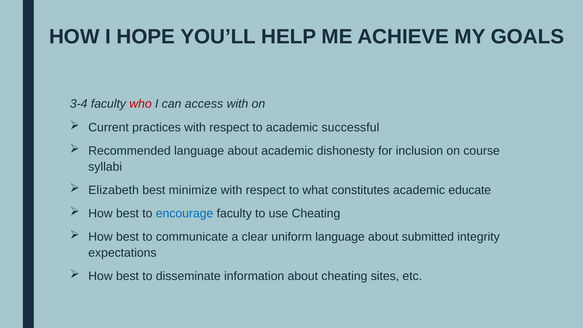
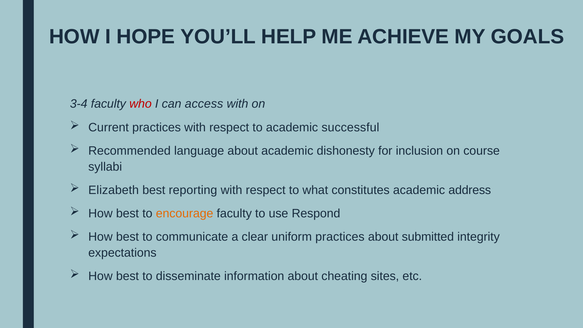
minimize: minimize -> reporting (193, 190)
educate: educate -> address (470, 190)
encourage colour: blue -> orange (185, 213)
use Cheating: Cheating -> Respond (316, 213)
uniform language: language -> practices (340, 237)
